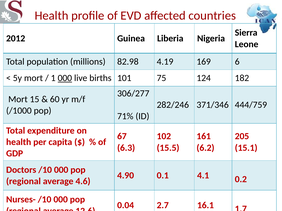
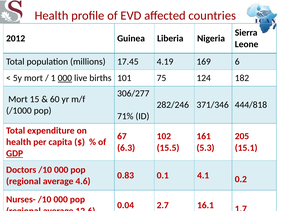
82.98: 82.98 -> 17.45 (128, 62)
444/759: 444/759 -> 444/818 (251, 105)
6.2: 6.2 -> 5.3 (205, 148)
GDP underline: none -> present (15, 154)
4.90: 4.90 -> 0.83 (126, 176)
